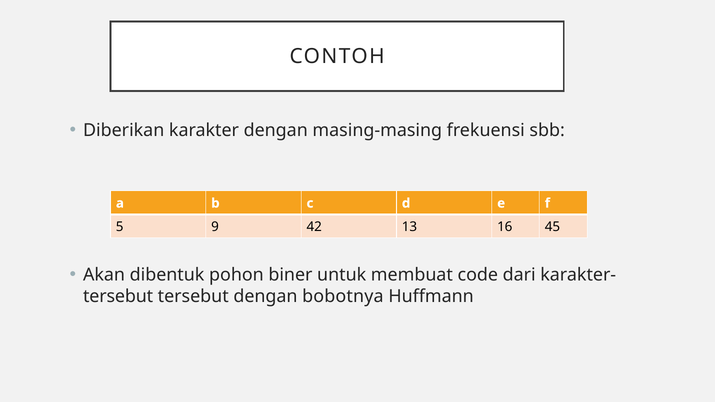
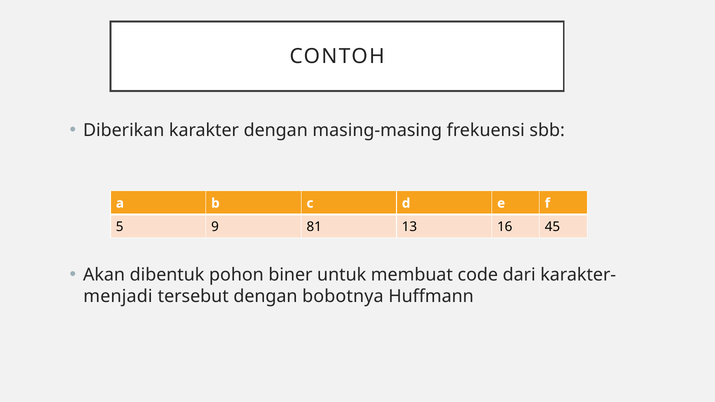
42: 42 -> 81 (314, 227)
tersebut: tersebut -> menjadi (118, 297)
